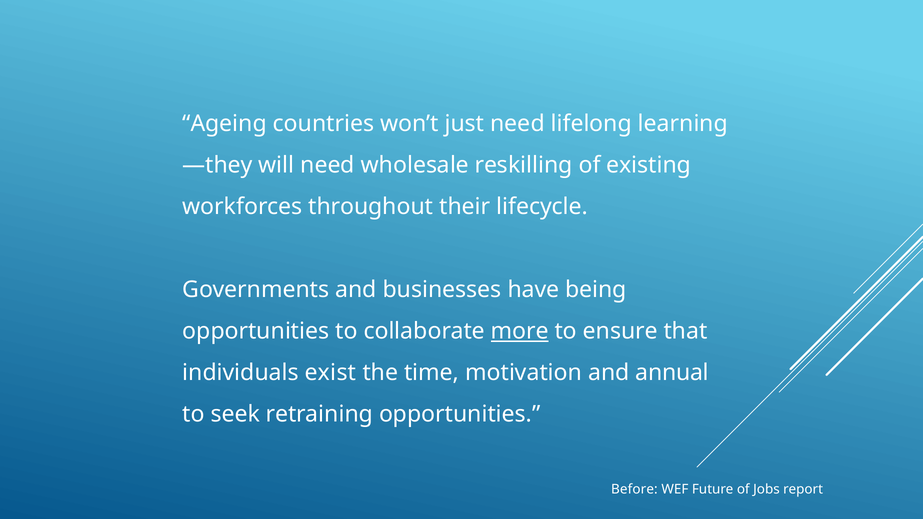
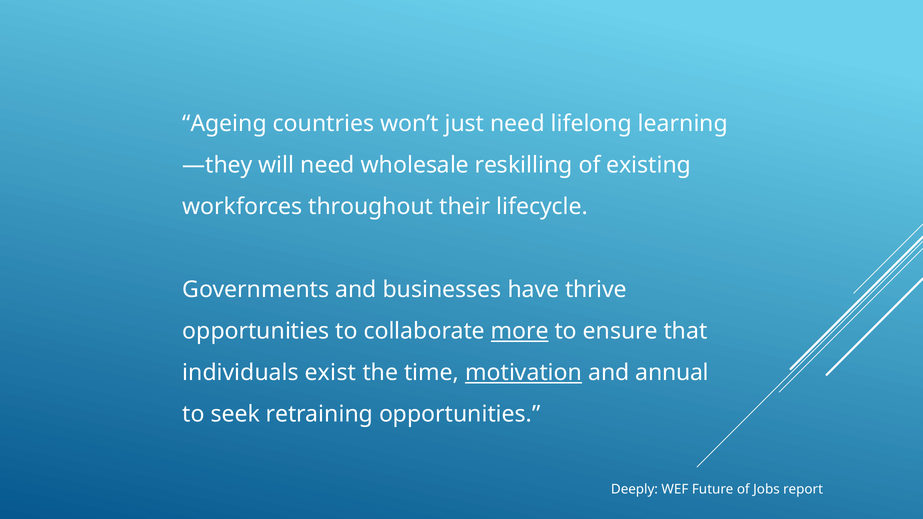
being: being -> thrive (596, 290)
motivation underline: none -> present (524, 373)
Before: Before -> Deeply (634, 490)
